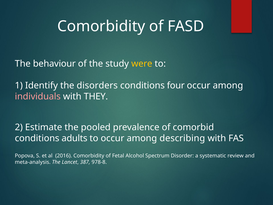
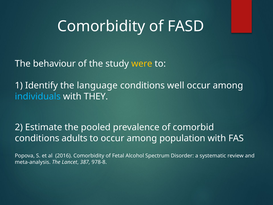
disorders: disorders -> language (97, 85)
four: four -> well (176, 85)
individuals colour: pink -> light blue (38, 96)
describing: describing -> population (182, 138)
